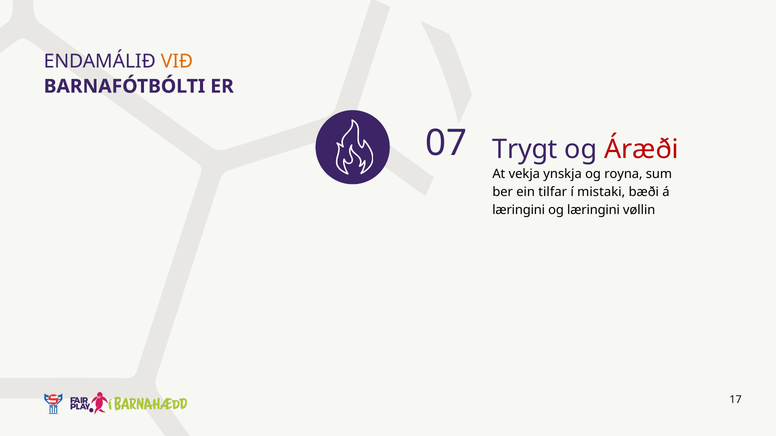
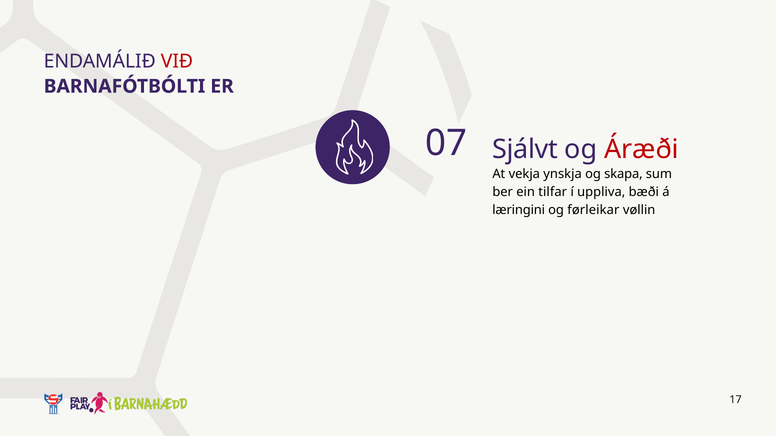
VIÐ colour: orange -> red (177, 61)
Trygt: Trygt -> Sjálvt (525, 150)
royna: royna -> skapa (623, 174)
mistaki: mistaki -> uppliva (601, 192)
og læringini: læringini -> førleikar (593, 210)
